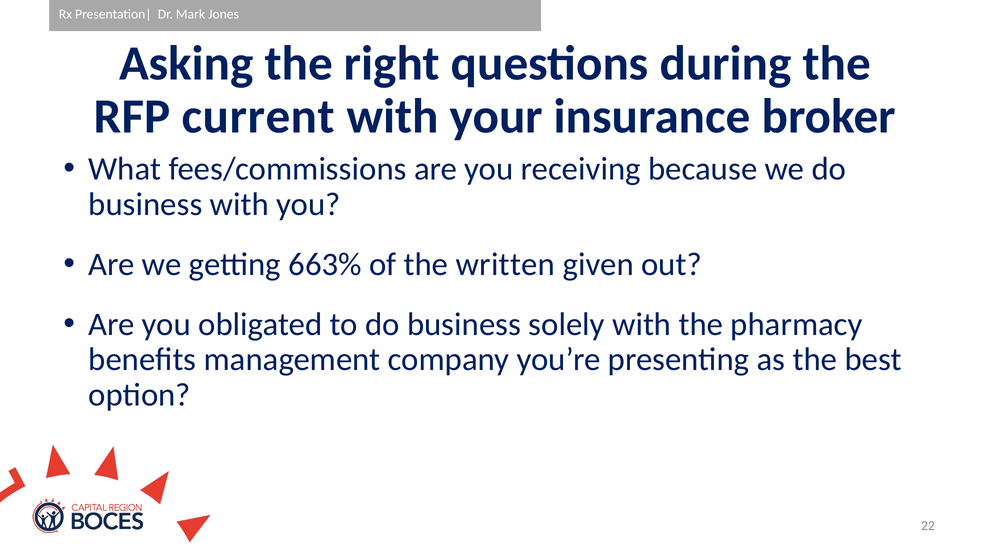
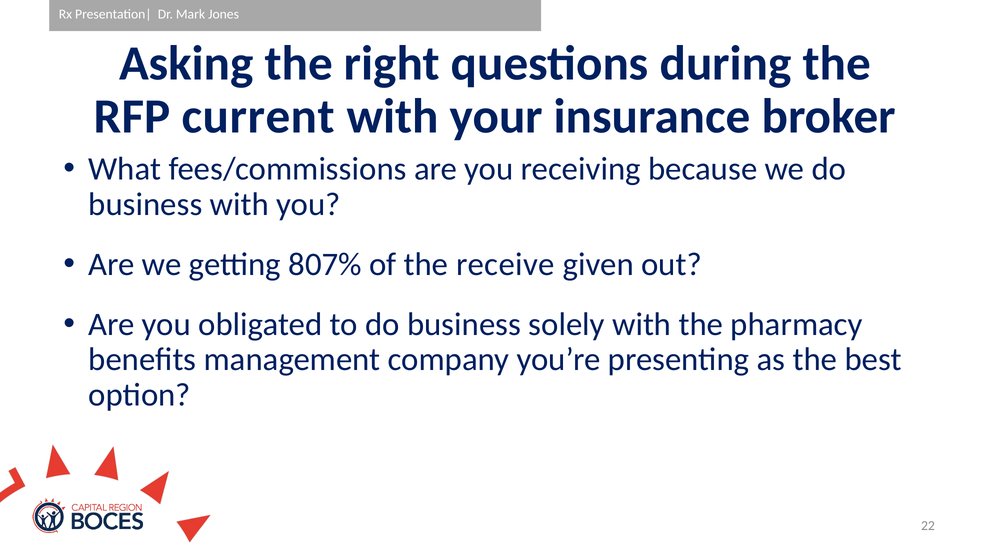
663%: 663% -> 807% (325, 264)
written: written -> receive (505, 264)
